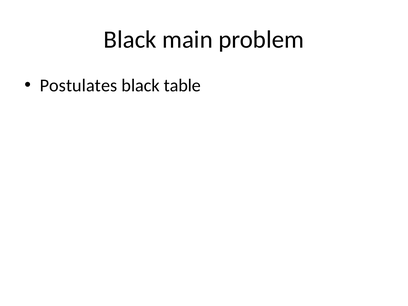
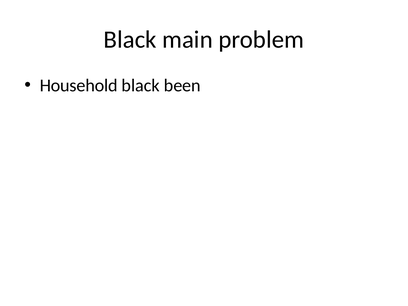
Postulates: Postulates -> Household (79, 86)
table: table -> been (182, 86)
